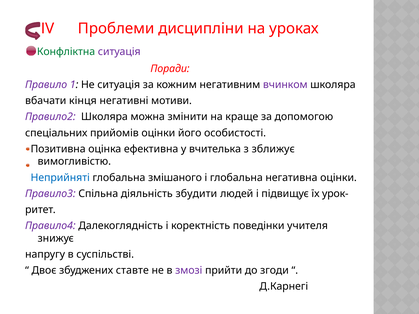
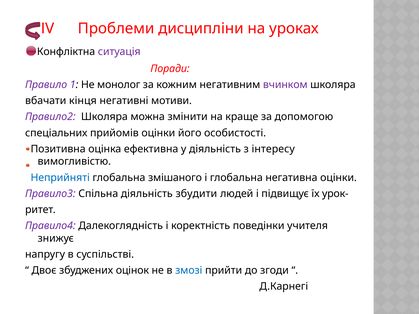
Конфліктна colour: green -> black (66, 52)
Не ситуація: ситуація -> монолог (119, 85)
у вчителька: вчителька -> діяльність (215, 149)
зближує: зближує -> інтересу (273, 149)
ставте: ставте -> оцінок (132, 271)
змозі colour: purple -> blue (189, 271)
